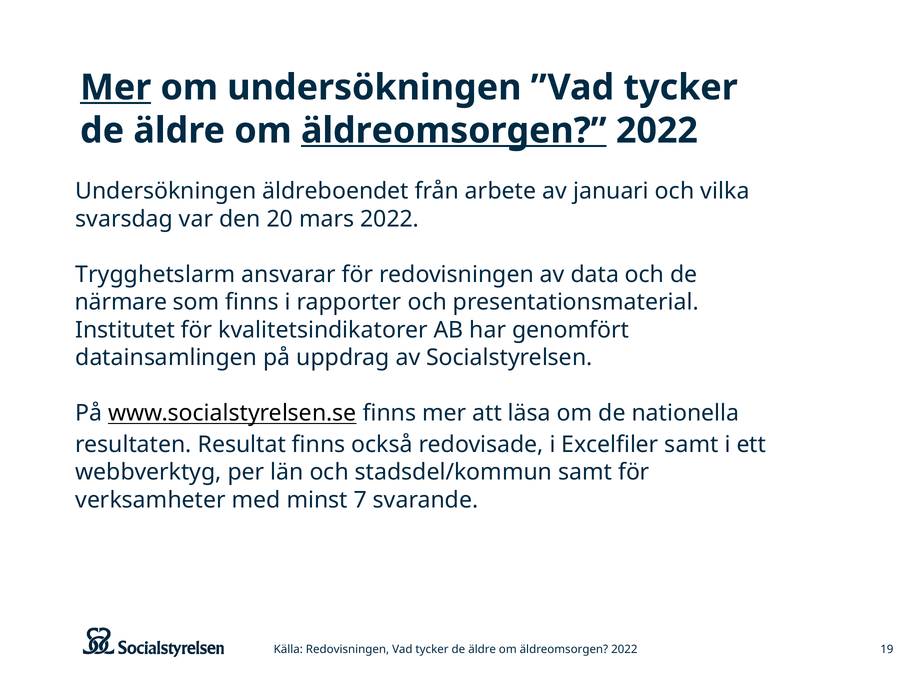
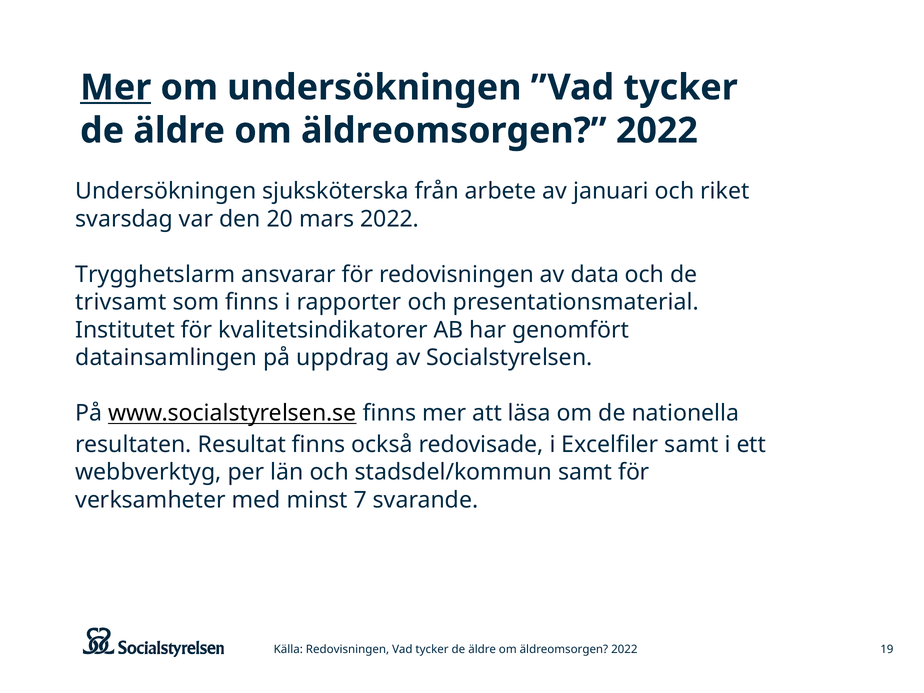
äldreomsorgen underline: present -> none (454, 131)
äldreboendet: äldreboendet -> sjuksköterska (336, 191)
vilka: vilka -> riket (725, 191)
närmare: närmare -> trivsamt (121, 302)
